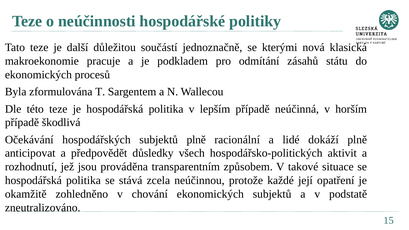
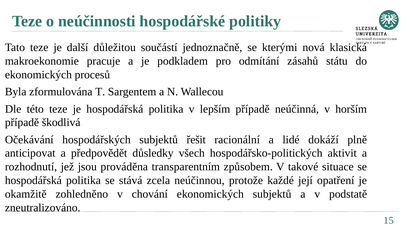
subjektů plně: plně -> řešit (196, 140)
